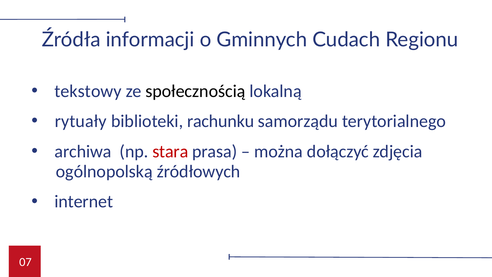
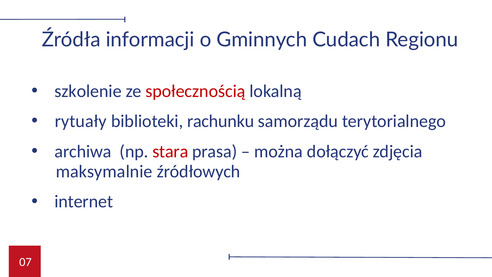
tekstowy: tekstowy -> szkolenie (88, 91)
społecznością colour: black -> red (195, 91)
ogólnopolską: ogólnopolską -> maksymalnie (104, 171)
